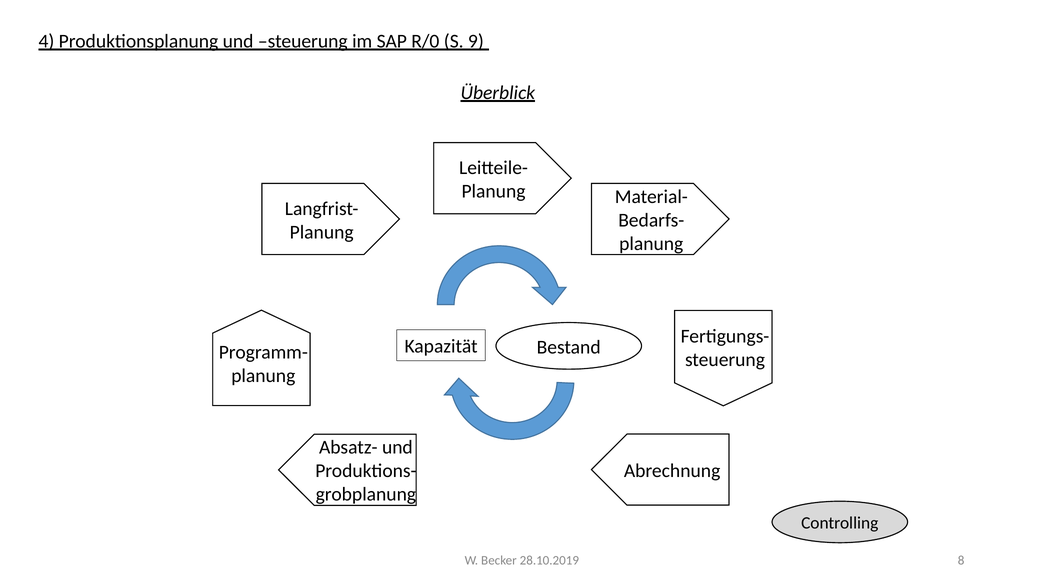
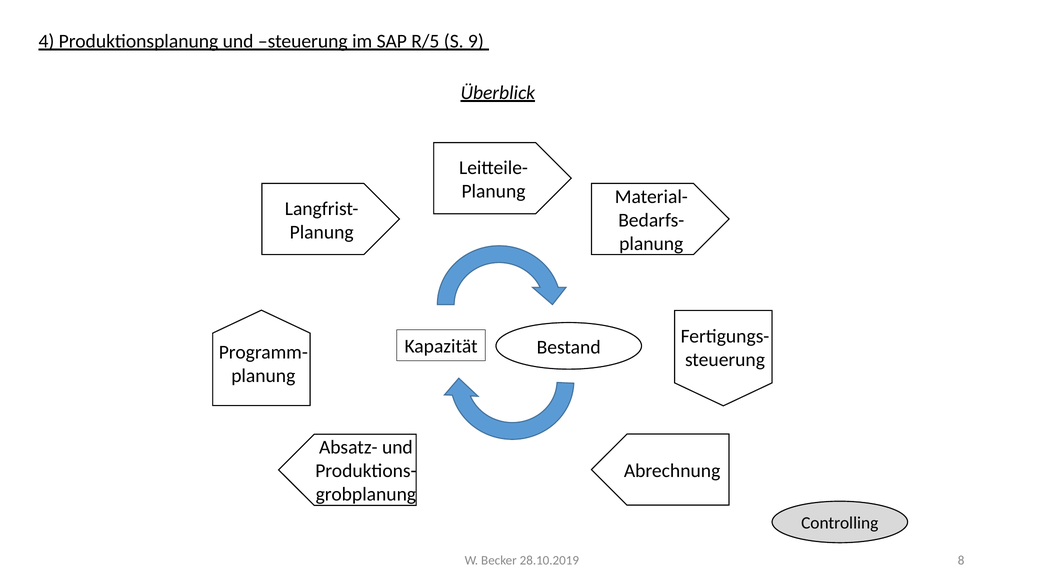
R/0: R/0 -> R/5 (425, 41)
